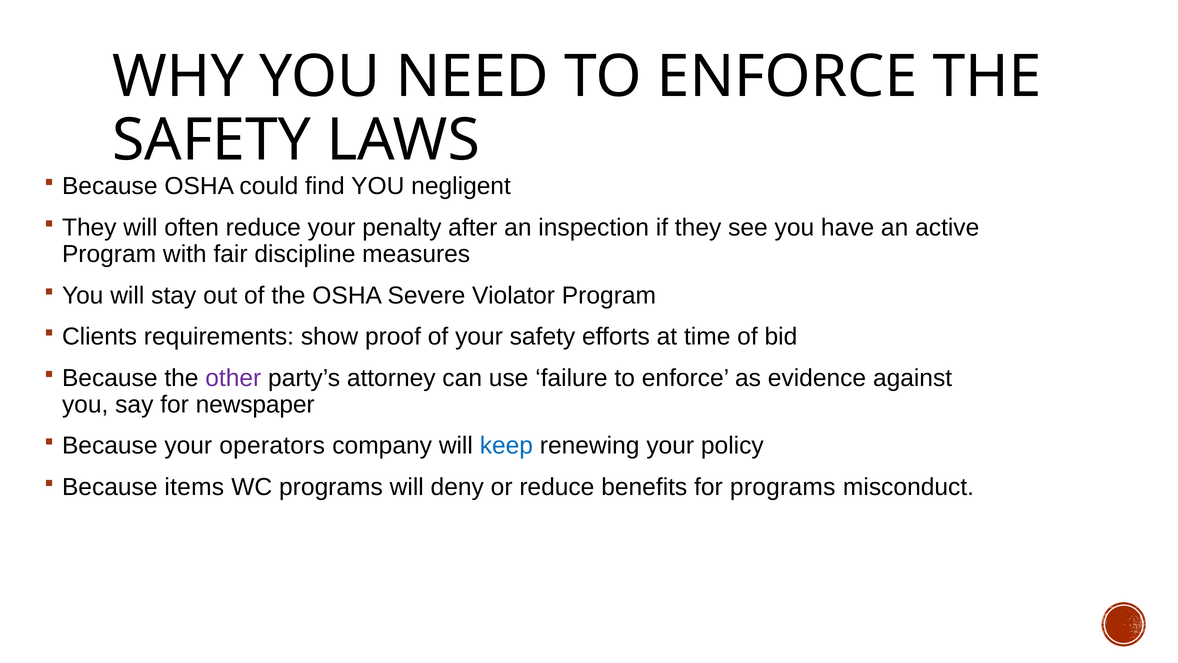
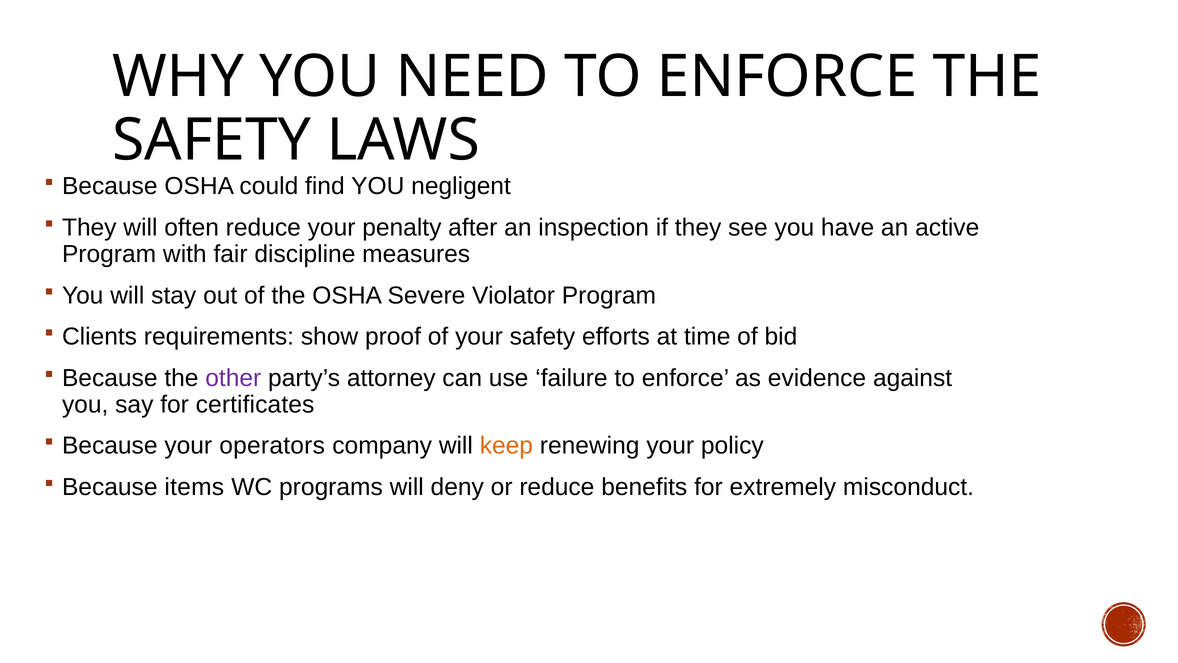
newspaper: newspaper -> certificates (255, 404)
keep colour: blue -> orange (506, 446)
for programs: programs -> extremely (783, 487)
